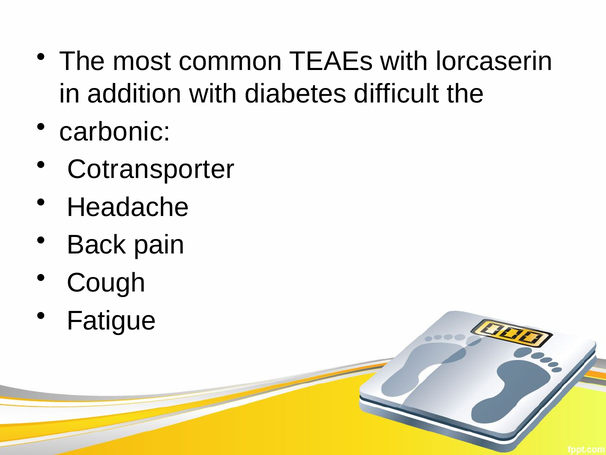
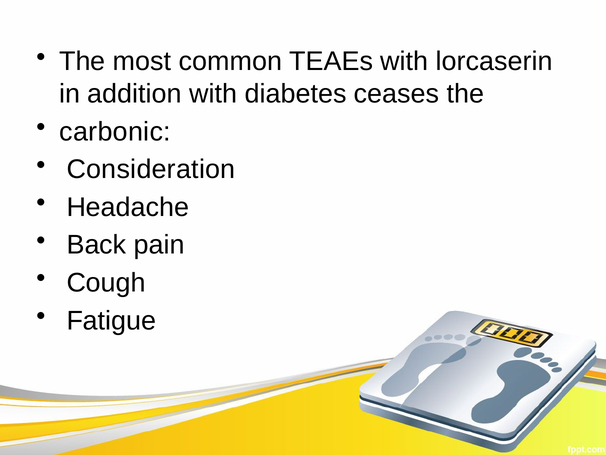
difficult: difficult -> ceases (397, 94)
Cotransporter: Cotransporter -> Consideration (151, 169)
